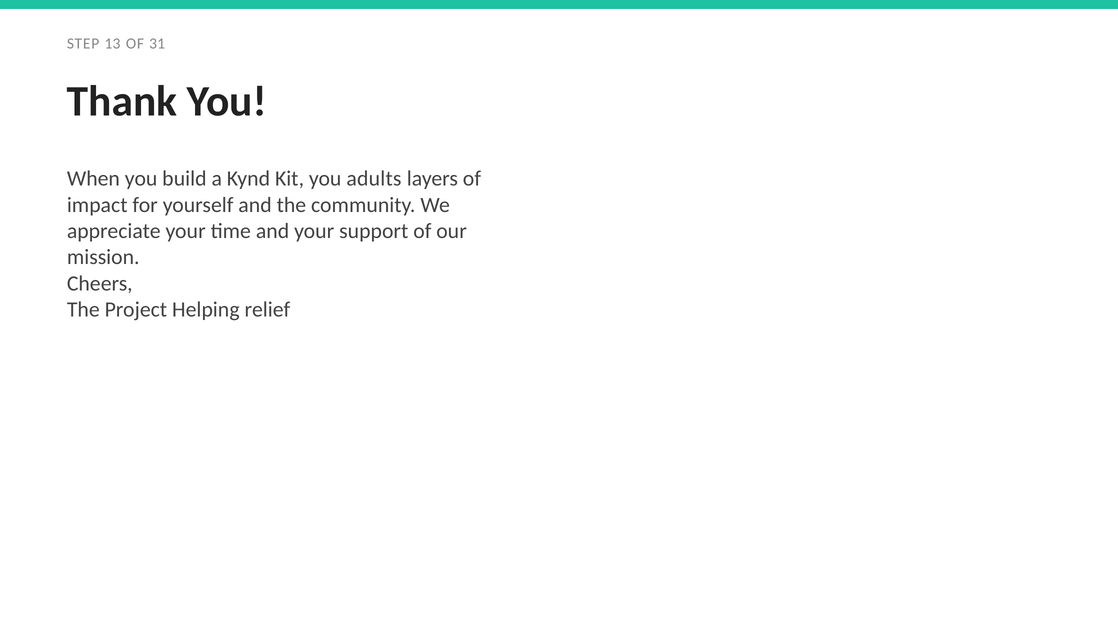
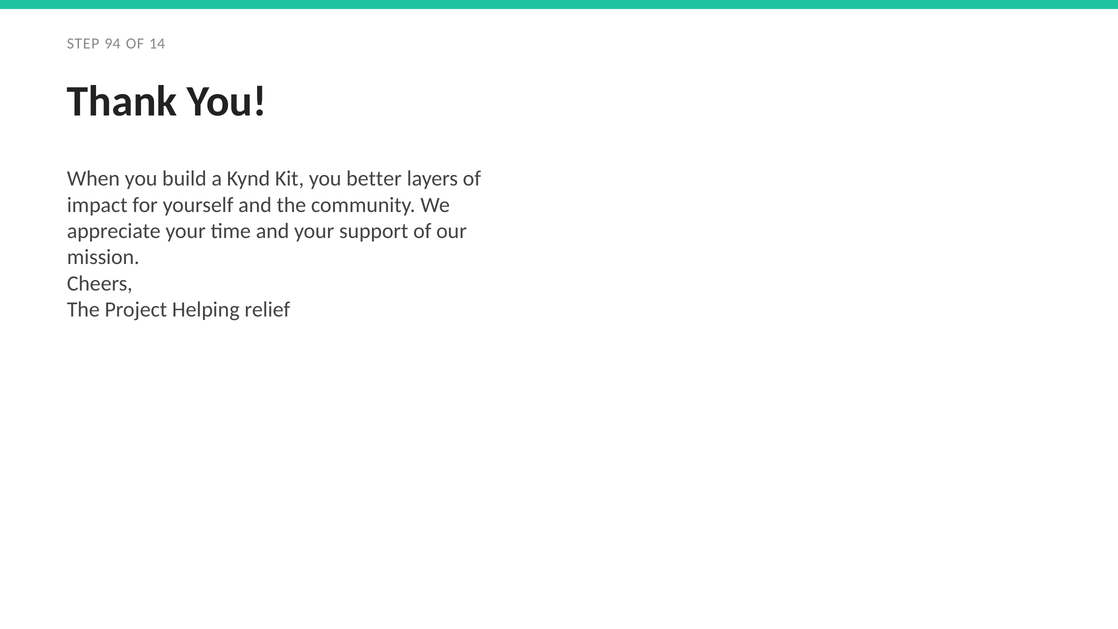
13: 13 -> 94 (113, 44)
31: 31 -> 14 (157, 44)
adults: adults -> better (374, 179)
